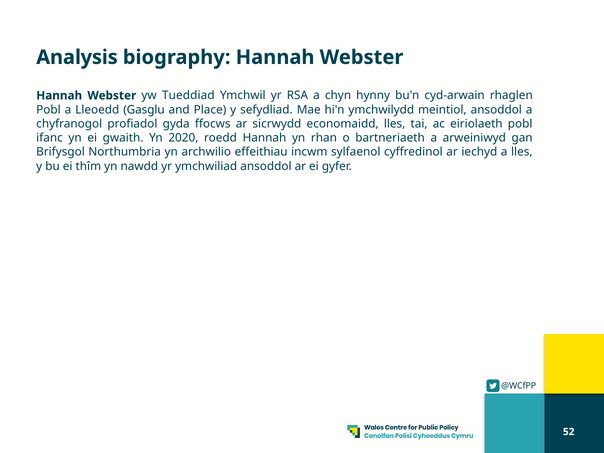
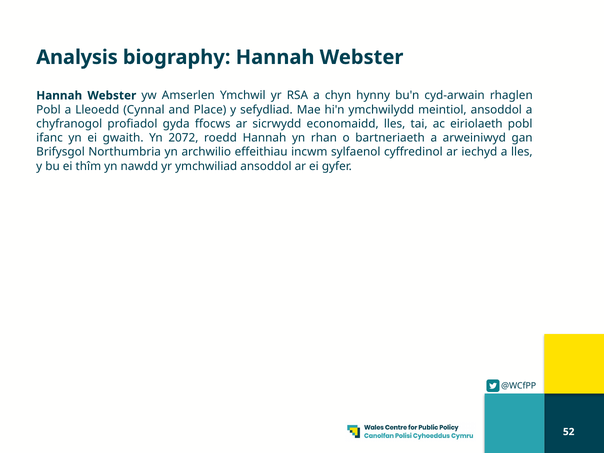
Tueddiad: Tueddiad -> Amserlen (188, 96)
Gasglu: Gasglu -> Cynnal (144, 110)
2020: 2020 -> 2072 (183, 138)
